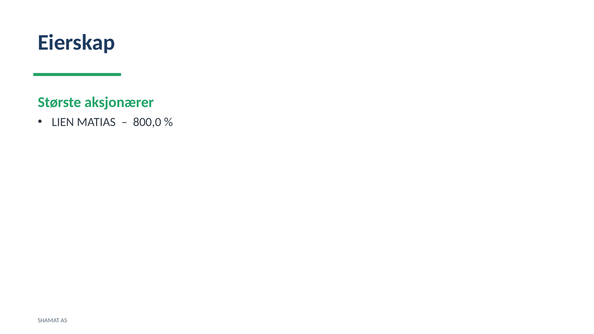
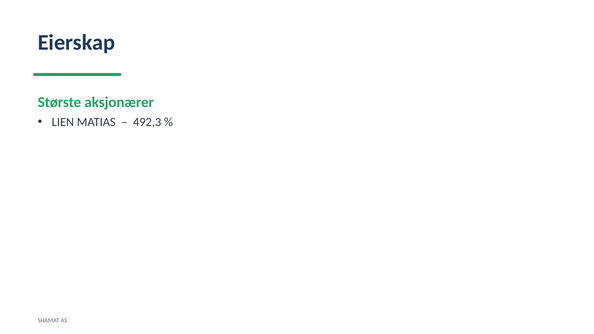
800,0: 800,0 -> 492,3 (147, 122)
